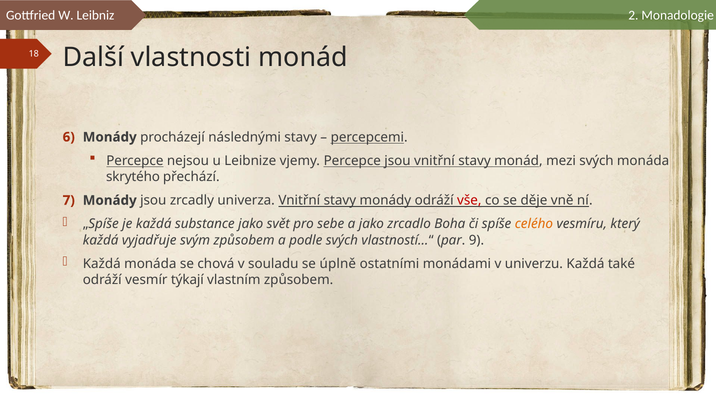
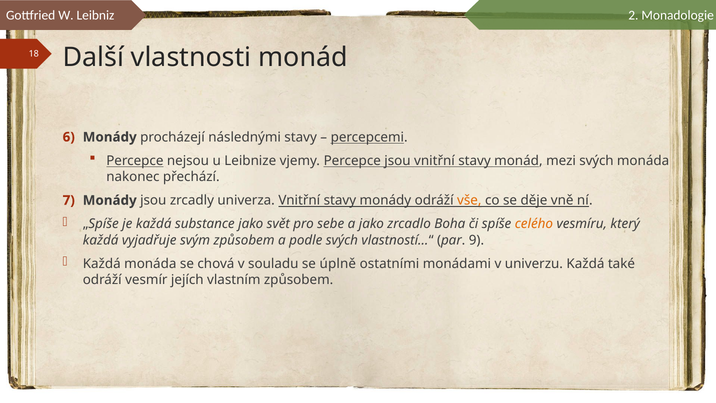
skrytého: skrytého -> nakonec (133, 177)
vše colour: red -> orange (469, 200)
týkají: týkají -> jejích (187, 280)
